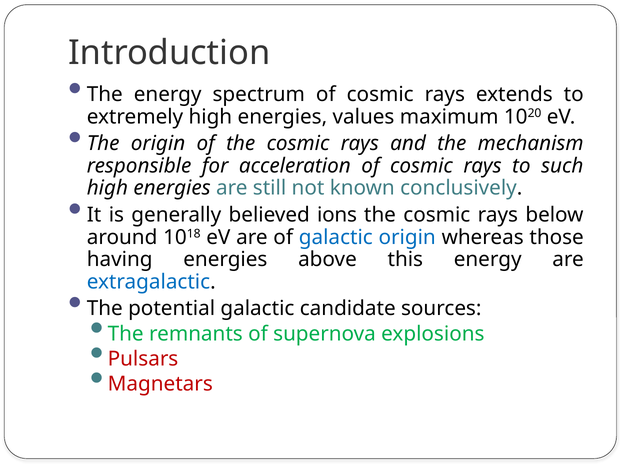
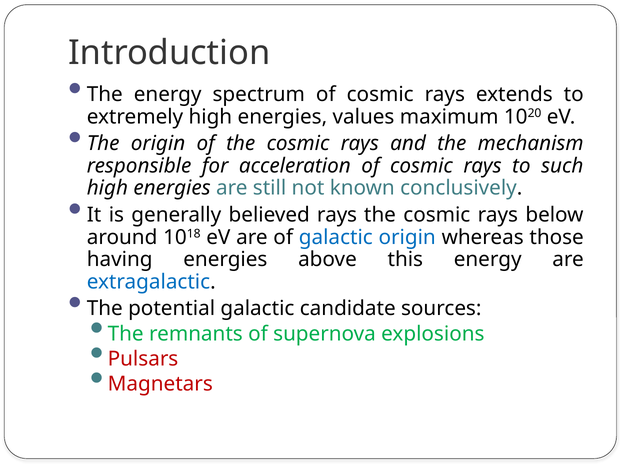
believed ions: ions -> rays (337, 215)
